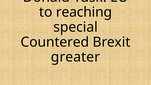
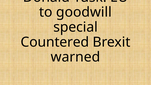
reaching: reaching -> goodwill (84, 12)
greater: greater -> warned (75, 57)
